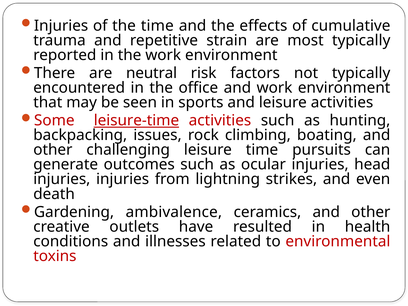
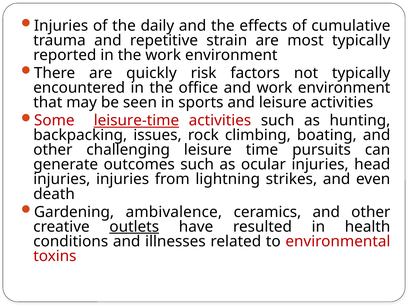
the time: time -> daily (157, 26)
neutral: neutral -> quickly (151, 73)
outlets underline: none -> present (134, 227)
